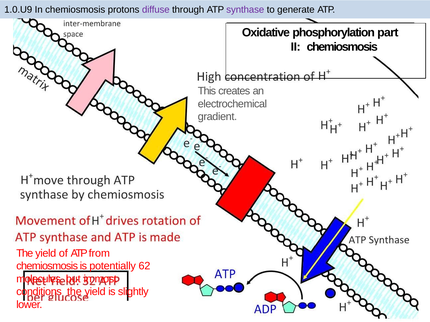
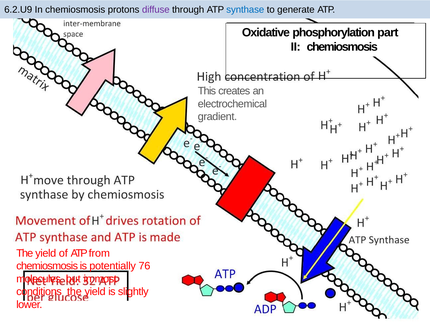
1.0.U9: 1.0.U9 -> 6.2.U9 (18, 10)
synthase colour: purple -> blue (245, 10)
62: 62 -> 76 (144, 266)
